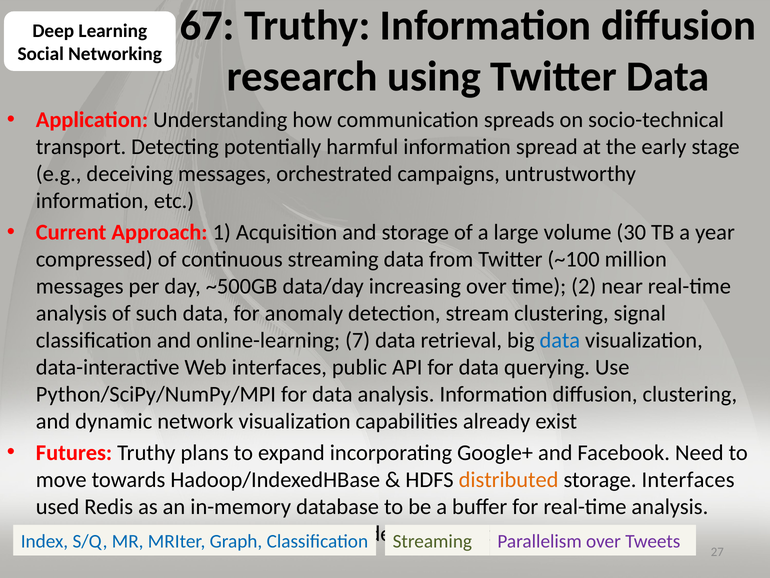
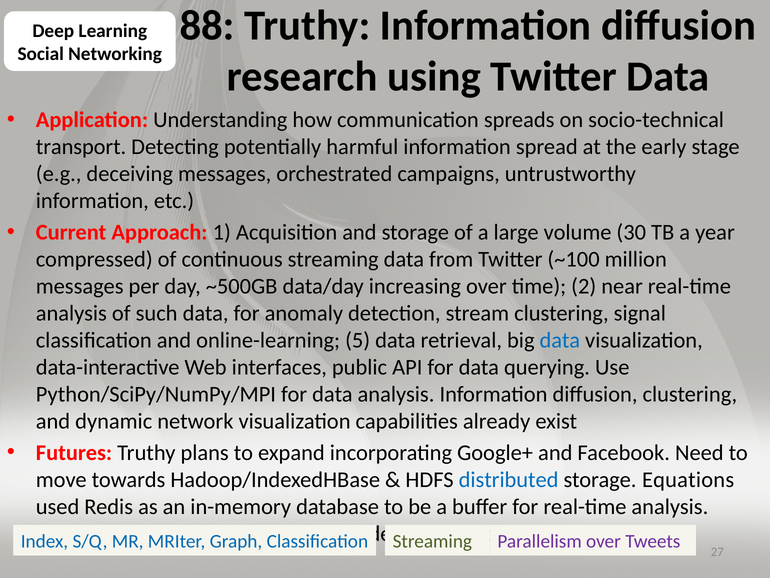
67: 67 -> 88 (207, 25)
7: 7 -> 5 (358, 340)
distributed colour: orange -> blue (509, 479)
storage Interfaces: Interfaces -> Equations (688, 479)
